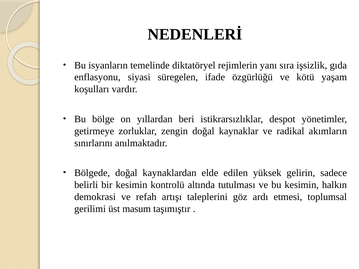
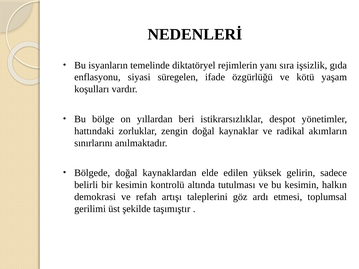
getirmeye: getirmeye -> hattındaki (94, 131)
masum: masum -> şekilde (137, 209)
